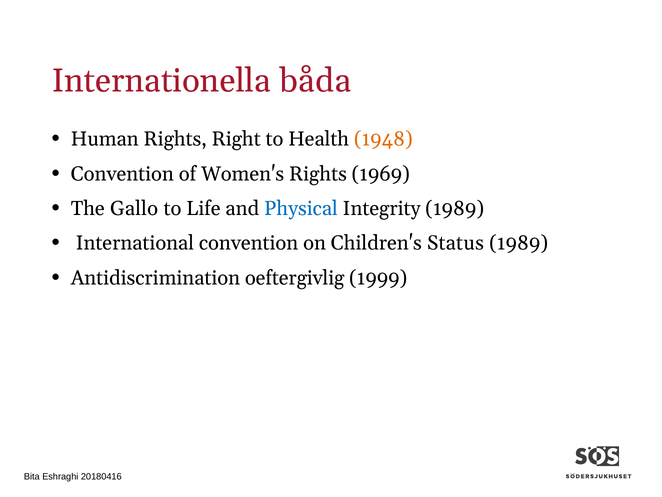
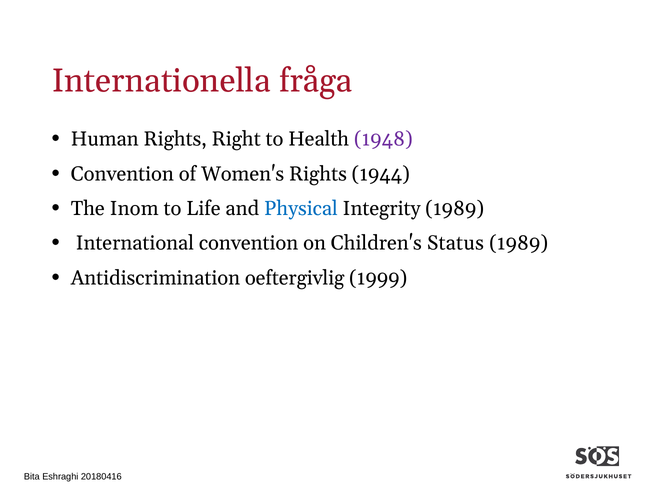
båda: båda -> fråga (316, 81)
1948 colour: orange -> purple (383, 139)
1969: 1969 -> 1944 (381, 174)
Gallo: Gallo -> Inom (134, 208)
